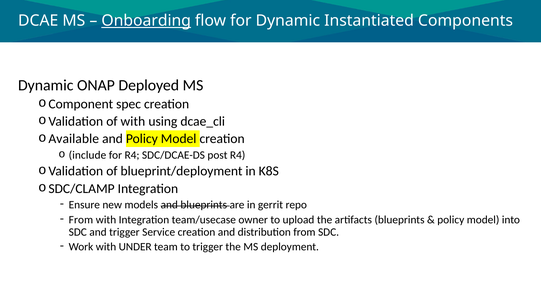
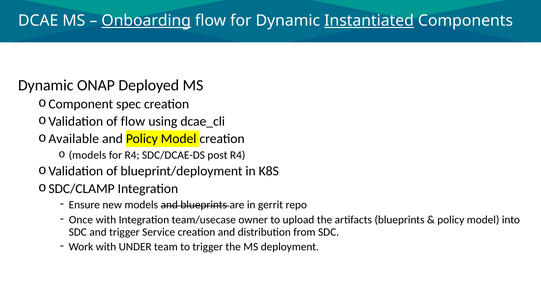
Instantiated underline: none -> present (369, 21)
of with: with -> flow (133, 122)
include: include -> models (87, 155)
From: From -> Once (81, 220)
